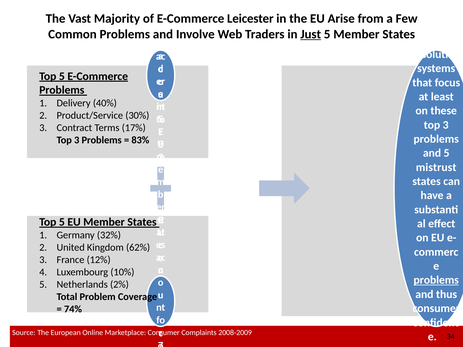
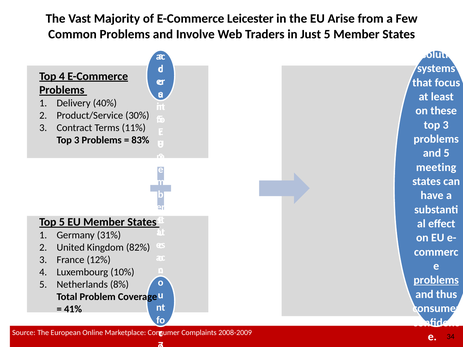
Just underline: present -> none (311, 34)
5: 5 -> 4 (62, 76)
17%: 17% -> 11% (134, 128)
mistrust: mistrust -> meeting (436, 167)
32%: 32% -> 31% (109, 235)
62%: 62% -> 82% (138, 248)
2%: 2% -> 8% (119, 285)
74%: 74% -> 41% (73, 309)
